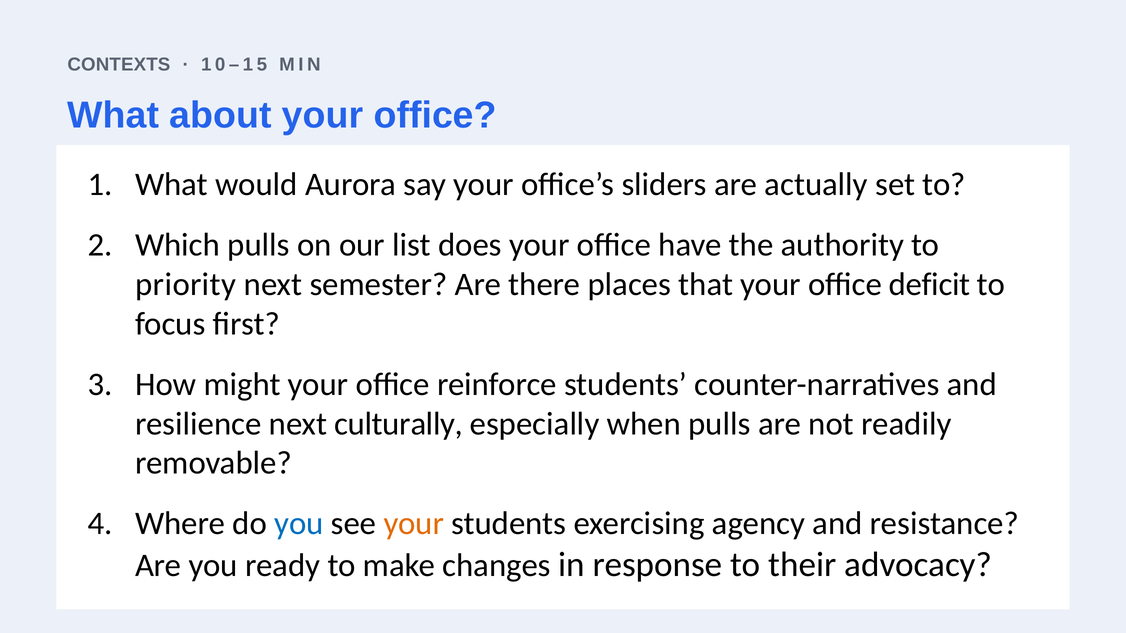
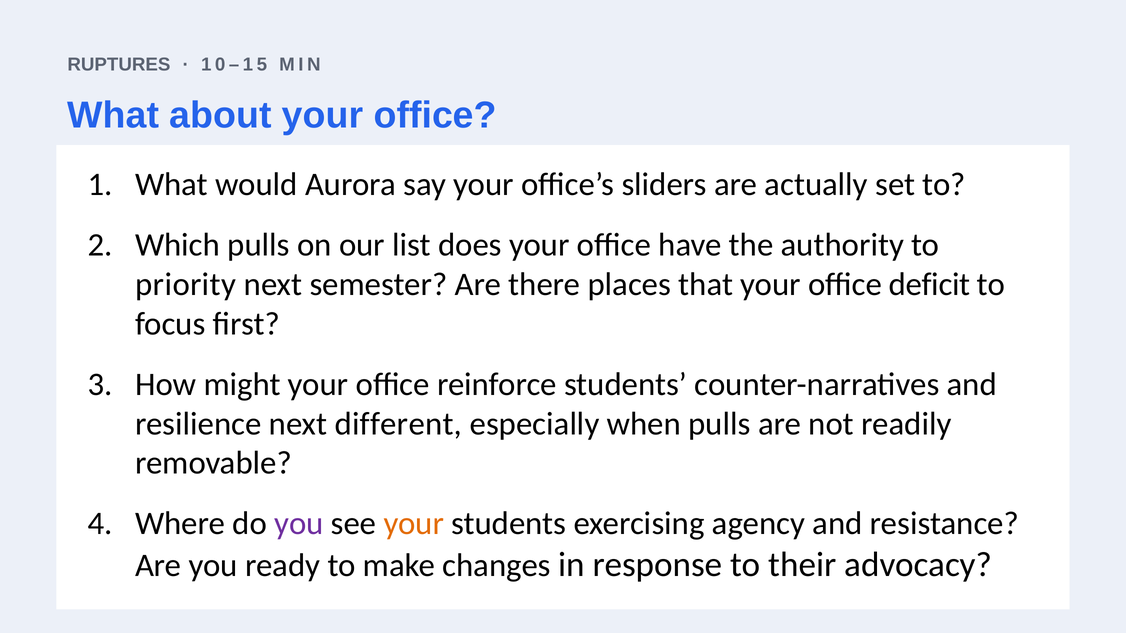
CONTEXTS: CONTEXTS -> RUPTURES (119, 65)
culturally: culturally -> different (398, 424)
you colour: blue -> purple (299, 524)
